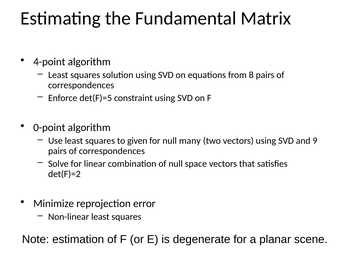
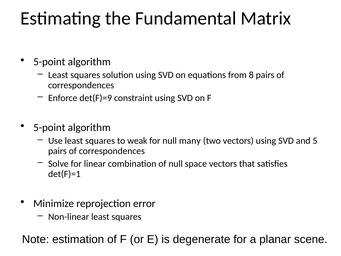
4-point: 4-point -> 5-point (49, 62)
det(F)=5: det(F)=5 -> det(F)=9 (96, 98)
0-point: 0-point -> 5-point (49, 127)
given: given -> weak (137, 141)
9: 9 -> 5 (315, 141)
det(F)=2: det(F)=2 -> det(F)=1 (64, 174)
